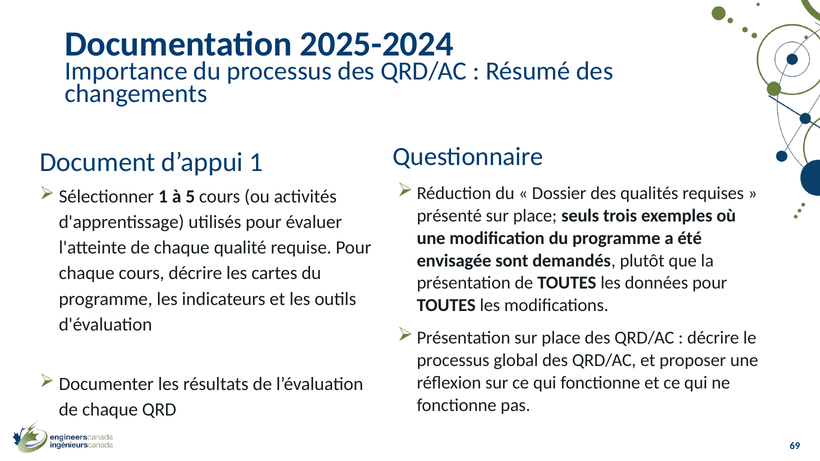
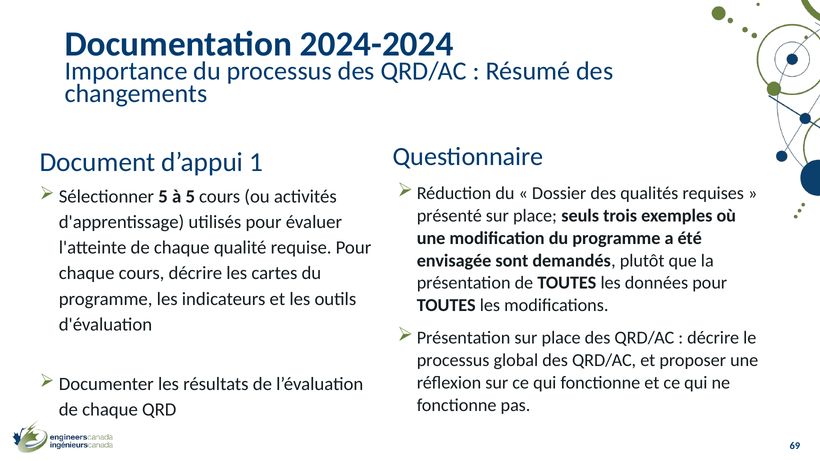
2025-2024: 2025-2024 -> 2024-2024 (377, 44)
1: 1 -> 5 (163, 197)
